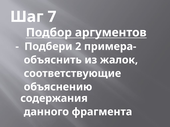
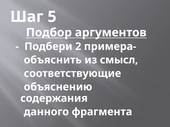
7: 7 -> 5 (52, 17)
жалок: жалок -> смысл (119, 60)
